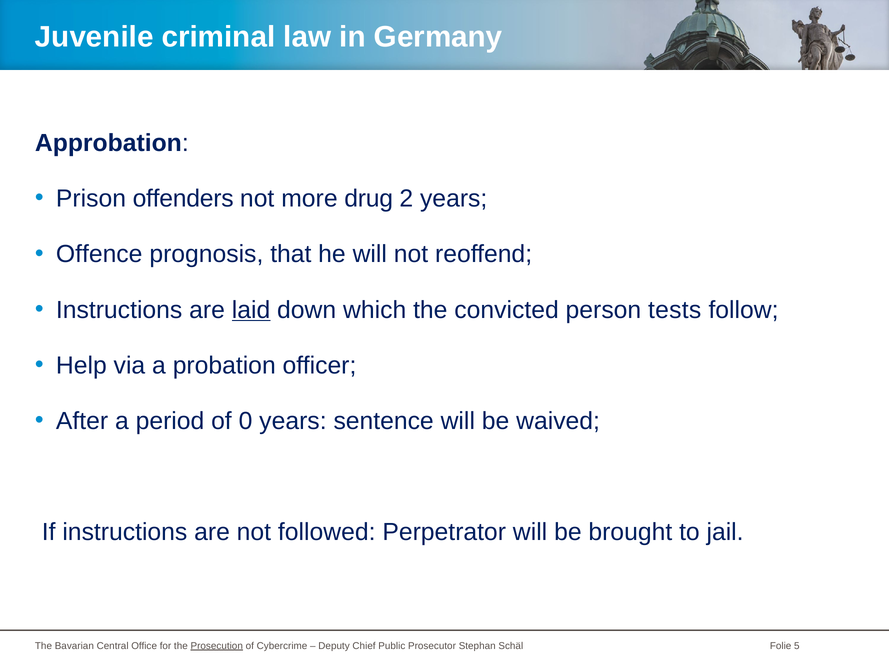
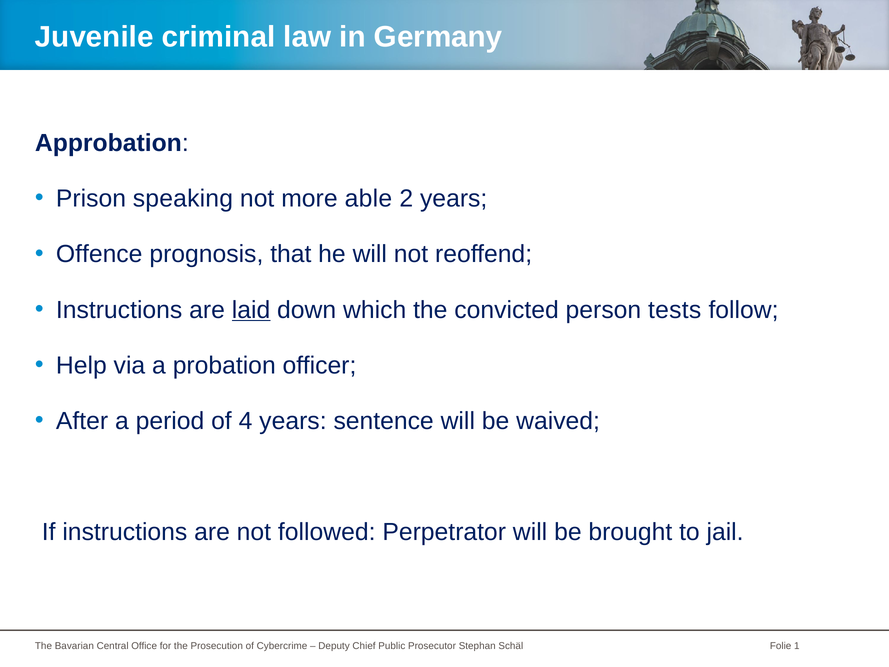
offenders: offenders -> speaking (183, 199)
drug: drug -> able (368, 199)
0: 0 -> 4 (246, 421)
5: 5 -> 1 (797, 646)
Prosecution underline: present -> none (217, 646)
